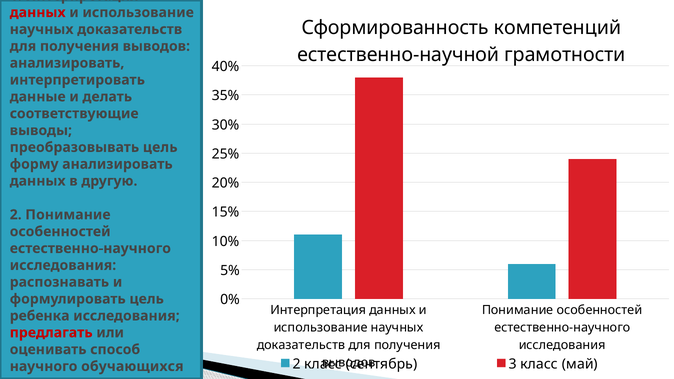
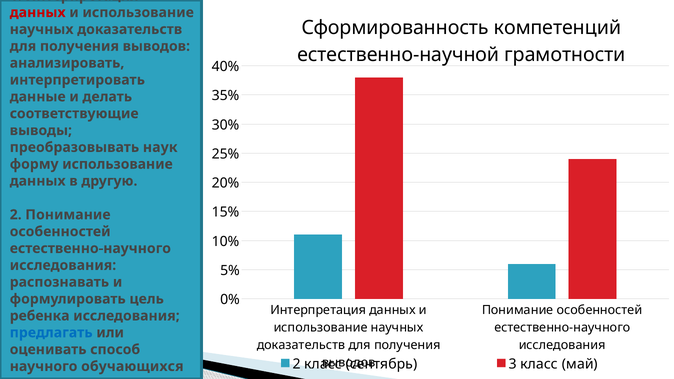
преобразовывать цель: цель -> наук (160, 147)
форму анализировать: анализировать -> использование (117, 164)
предлагать colour: red -> blue (51, 333)
